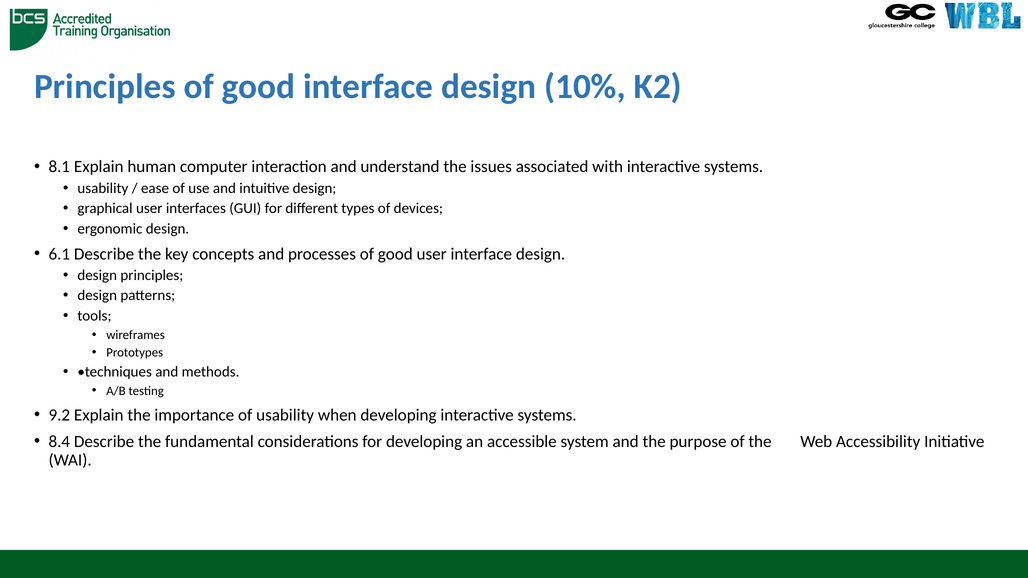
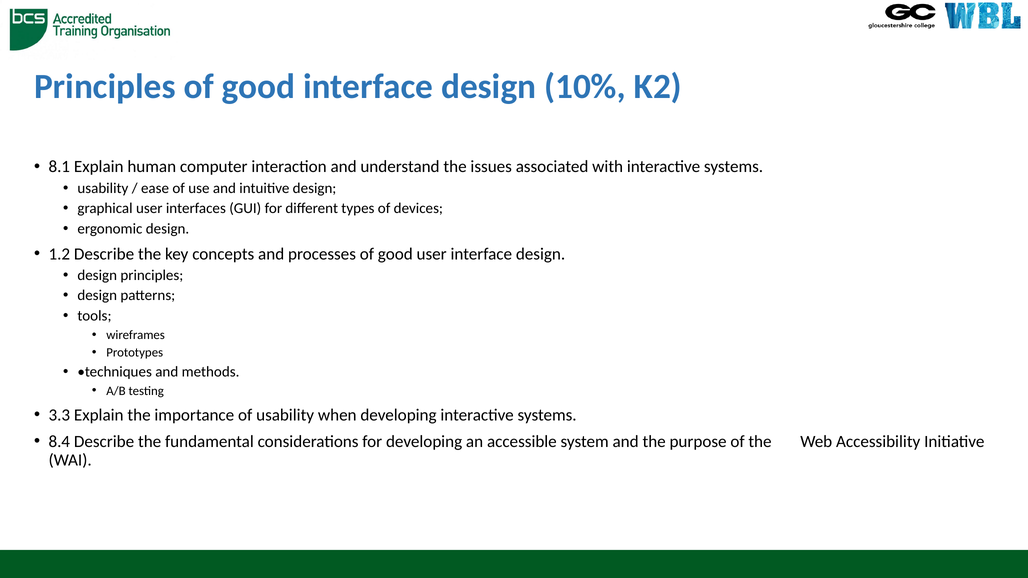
6.1: 6.1 -> 1.2 (59, 254)
9.2: 9.2 -> 3.3 (59, 415)
